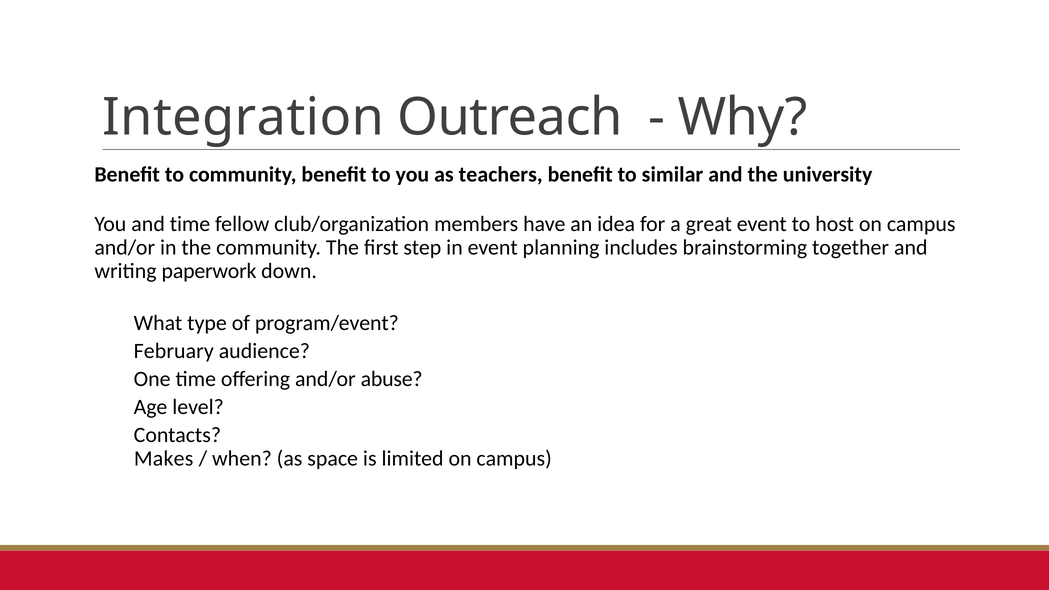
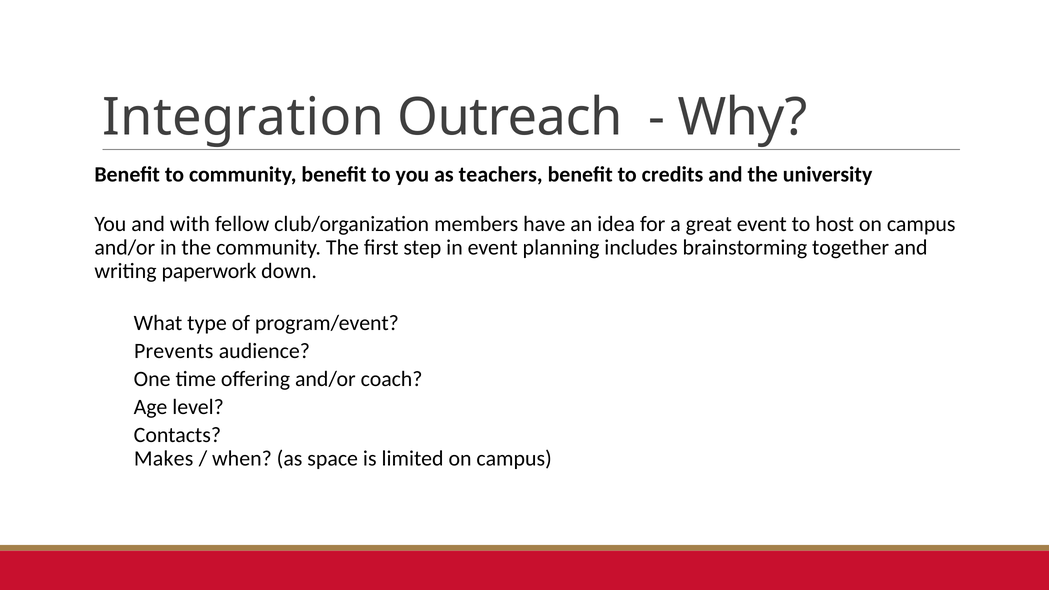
similar: similar -> credits (673, 174)
and time: time -> with (190, 224)
February: February -> Prevents (174, 351)
abuse: abuse -> coach (392, 379)
